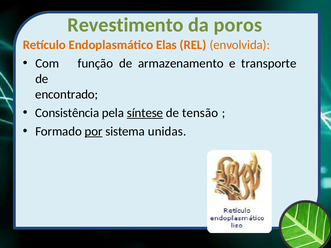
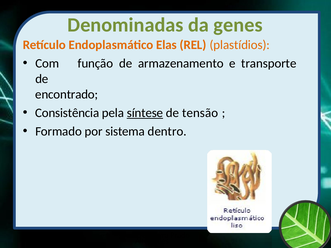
Revestimento: Revestimento -> Denominadas (125, 25)
poros: poros -> genes (238, 25)
envolvida: envolvida -> plastídios (240, 45)
por underline: present -> none (94, 131)
unidas: unidas -> dentro (167, 131)
